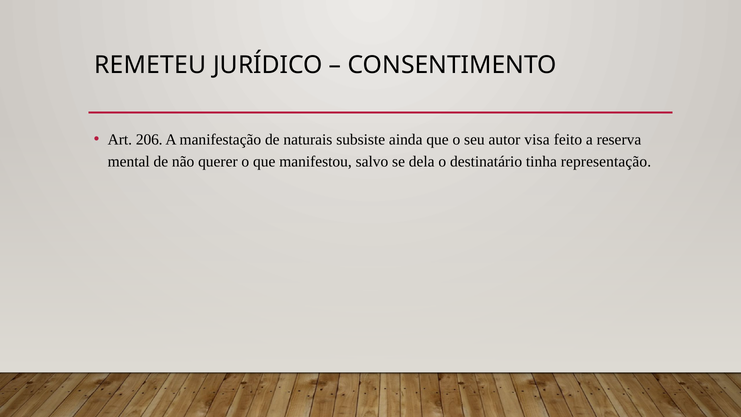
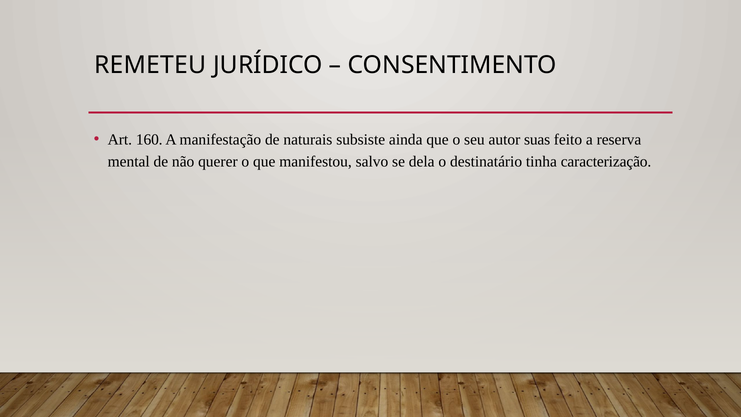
206: 206 -> 160 (149, 139)
visa: visa -> suas (537, 139)
representação: representação -> caracterização (606, 162)
